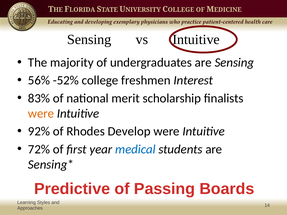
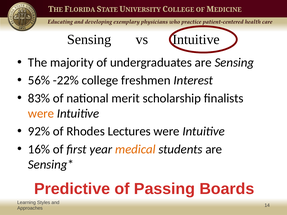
-52%: -52% -> -22% (66, 80)
Develop: Develop -> Lectures (129, 132)
72%: 72% -> 16% (39, 149)
medical colour: blue -> orange (135, 149)
